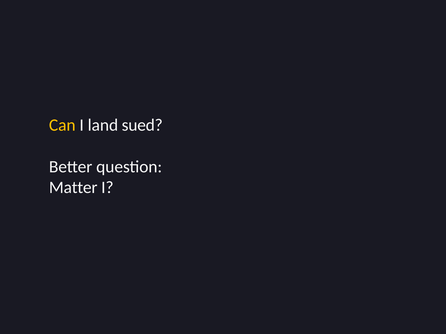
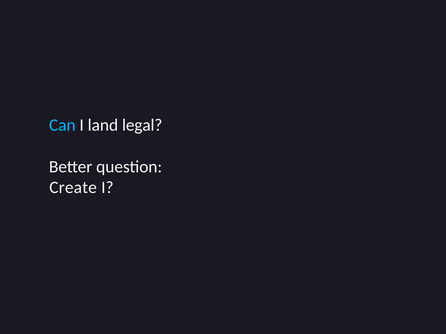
Can colour: yellow -> light blue (62, 125)
sued: sued -> legal (142, 125)
Matter: Matter -> Create (73, 188)
